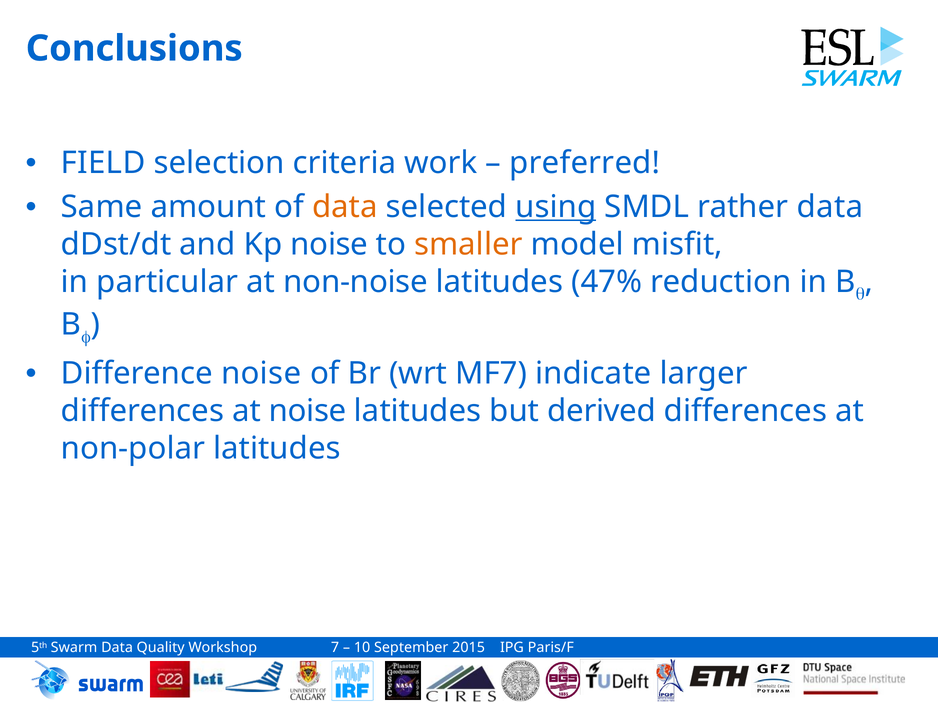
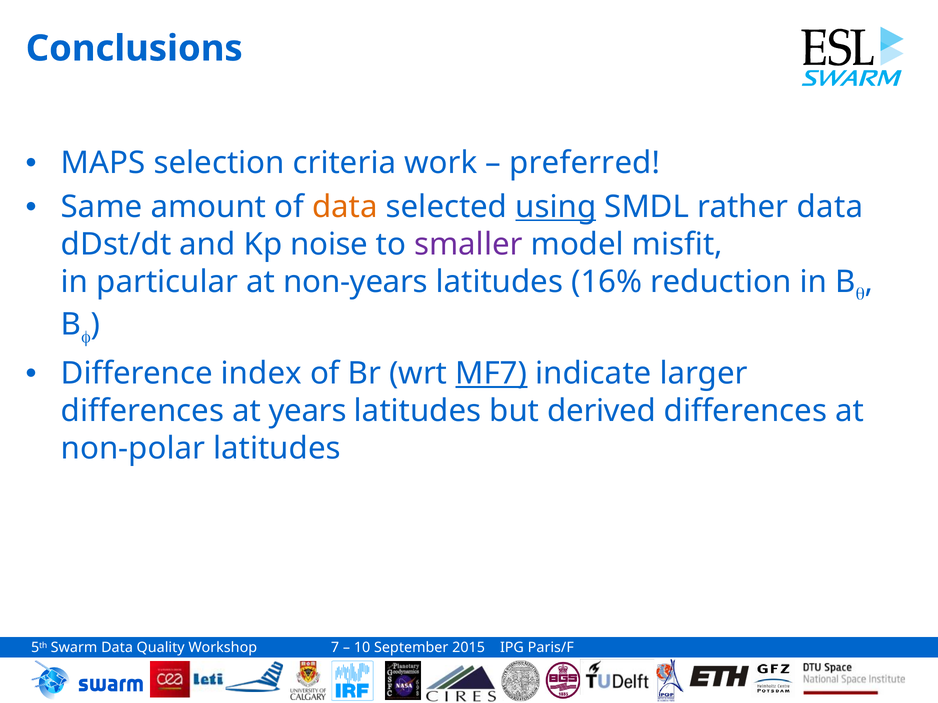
FIELD: FIELD -> MAPS (103, 163)
smaller colour: orange -> purple (468, 245)
non-noise: non-noise -> non-years (356, 282)
47%: 47% -> 16% (607, 282)
Difference noise: noise -> index (261, 374)
MF7 underline: none -> present (491, 374)
at noise: noise -> years (308, 411)
